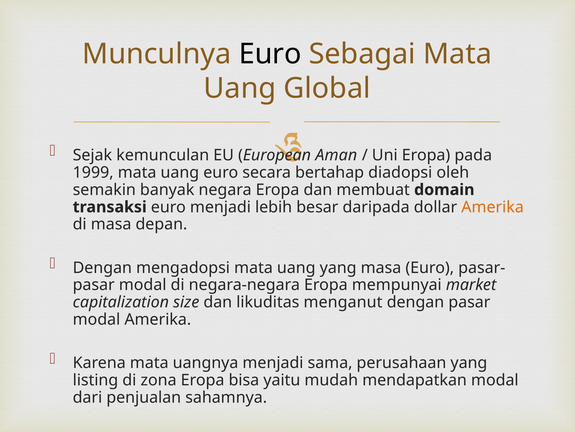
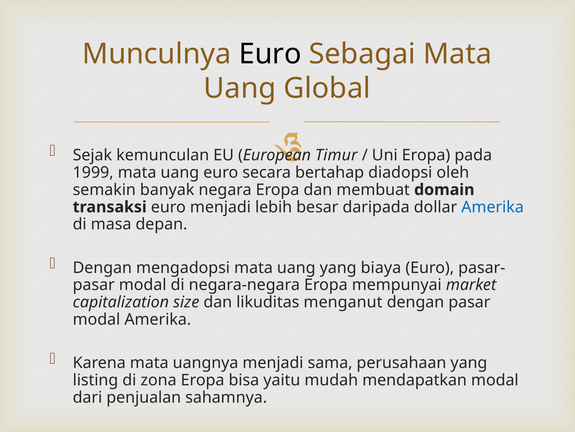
Aman: Aman -> Timur (336, 155)
Amerika colour: orange -> blue (493, 207)
yang masa: masa -> biaya (381, 267)
